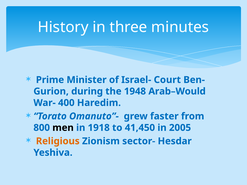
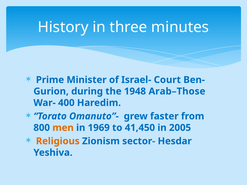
Arab–Would: Arab–Would -> Arab–Those (177, 91)
men colour: black -> orange (63, 128)
1918: 1918 -> 1969 (99, 128)
